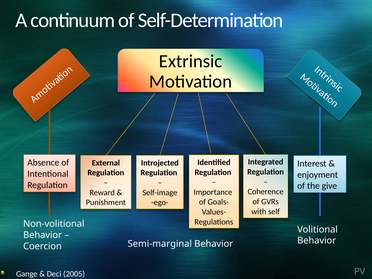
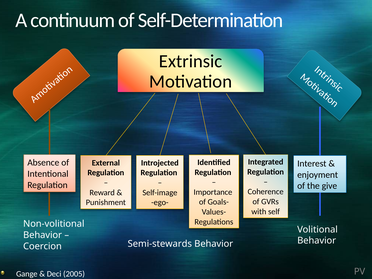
Semi-marginal: Semi-marginal -> Semi-stewards (160, 244)
